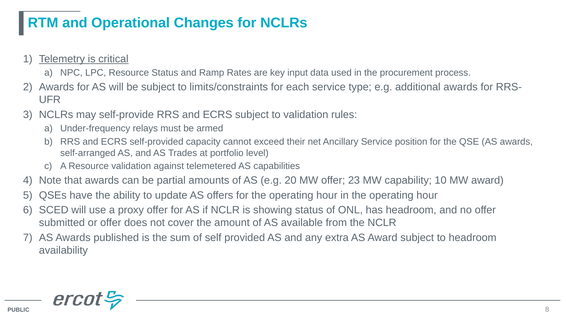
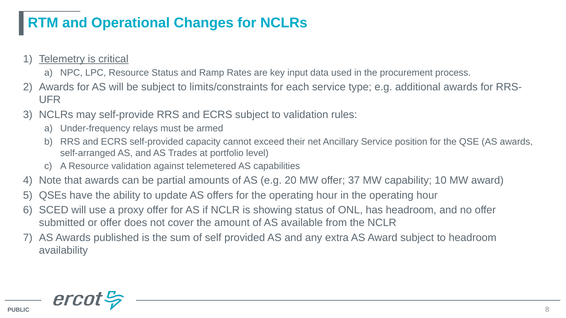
23: 23 -> 37 (354, 181)
